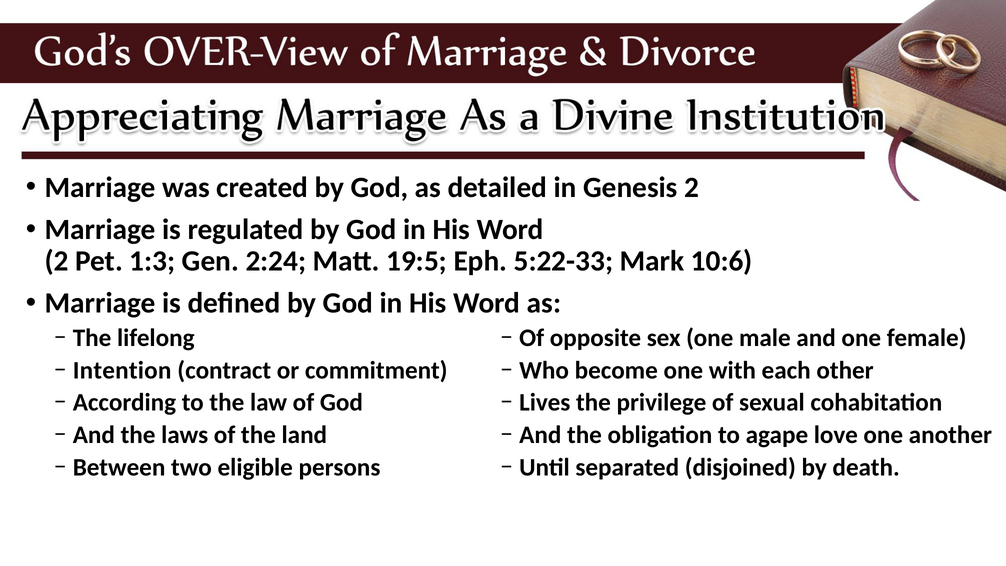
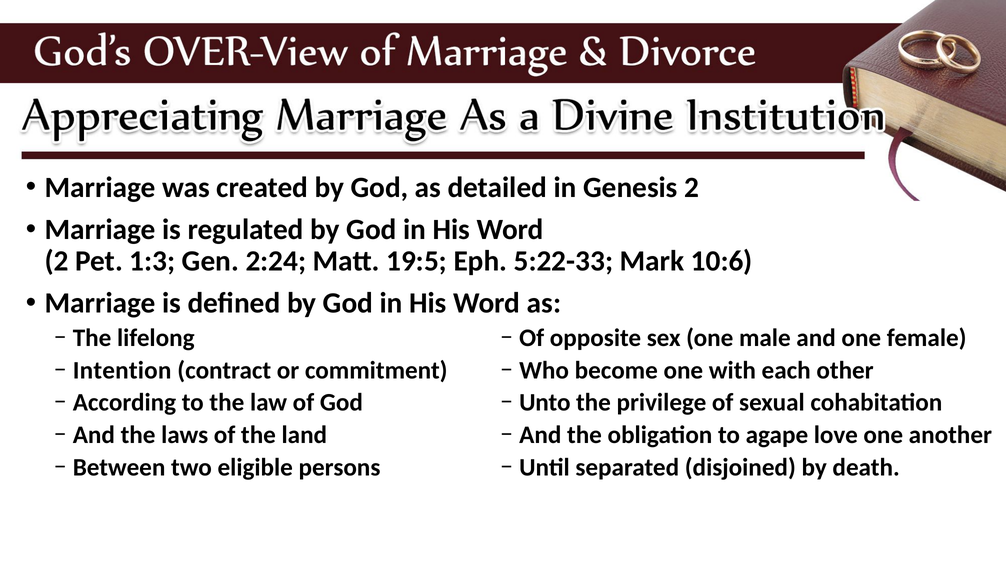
Lives: Lives -> Unto (545, 403)
